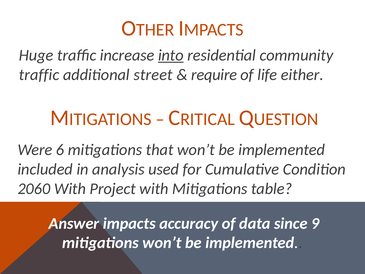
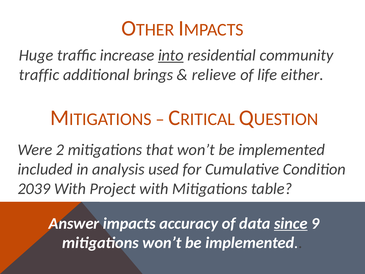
street: street -> brings (153, 75)
require: require -> relieve (214, 75)
6: 6 -> 2 (60, 150)
2060: 2060 -> 2039 (34, 189)
since underline: none -> present (291, 223)
